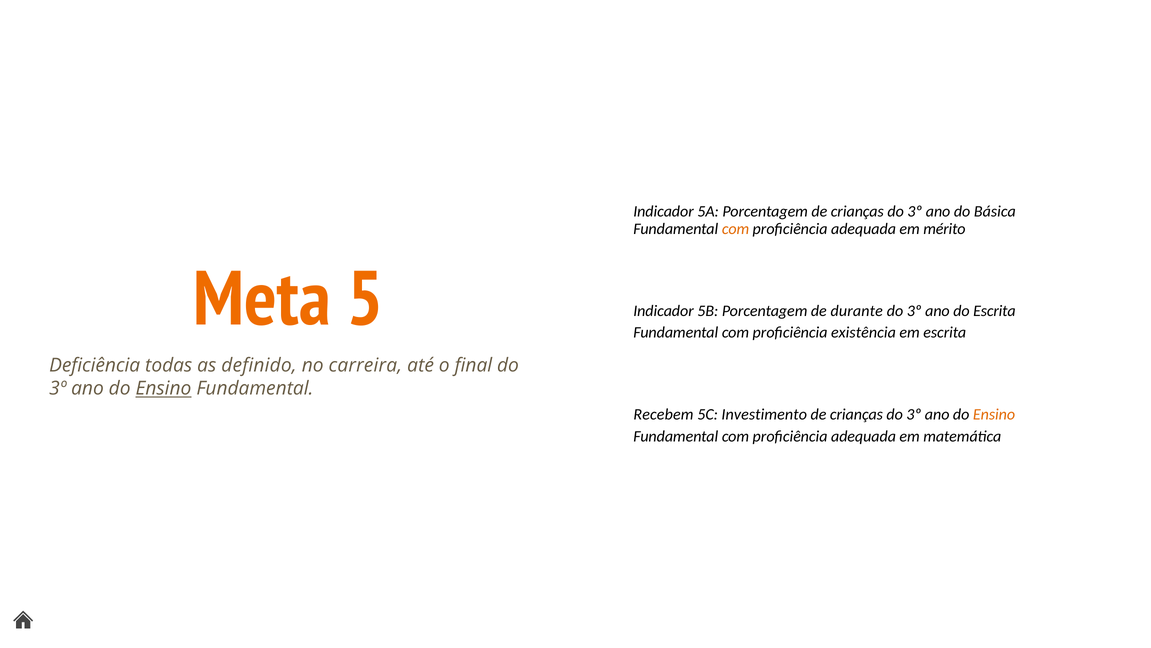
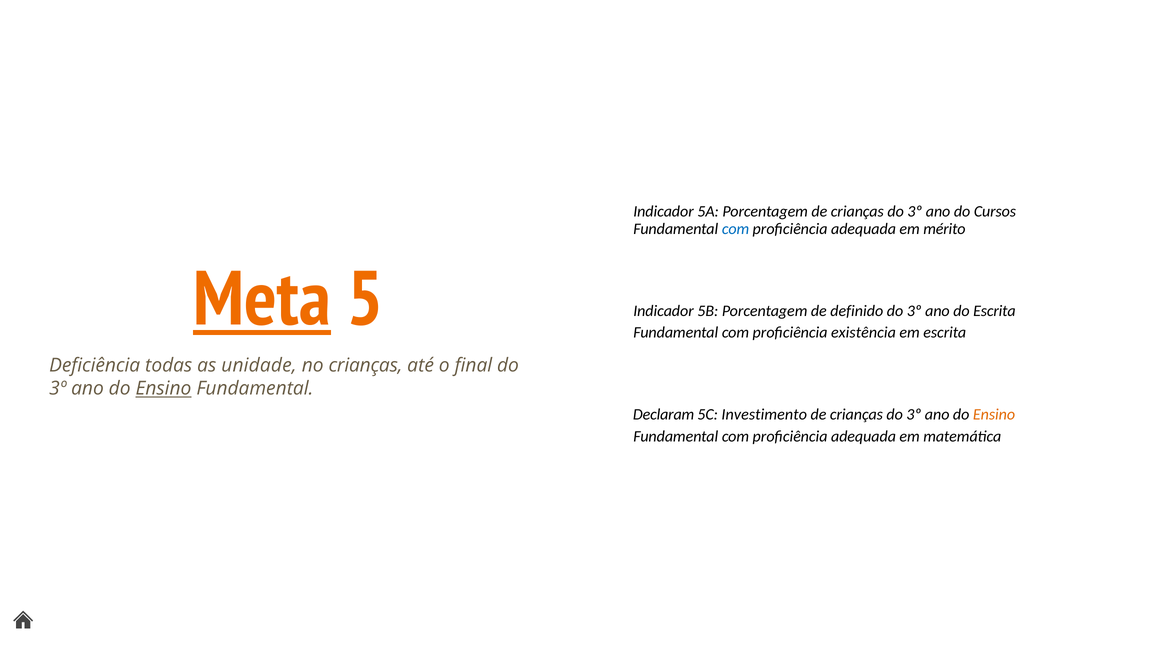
Básica: Básica -> Cursos (995, 212)
com colour: orange -> blue (736, 229)
Meta underline: none -> present (262, 299)
durante: durante -> definido (857, 311)
definido: definido -> unidade (259, 365)
no carreira: carreira -> crianças (365, 365)
Recebem: Recebem -> Declaram (664, 414)
